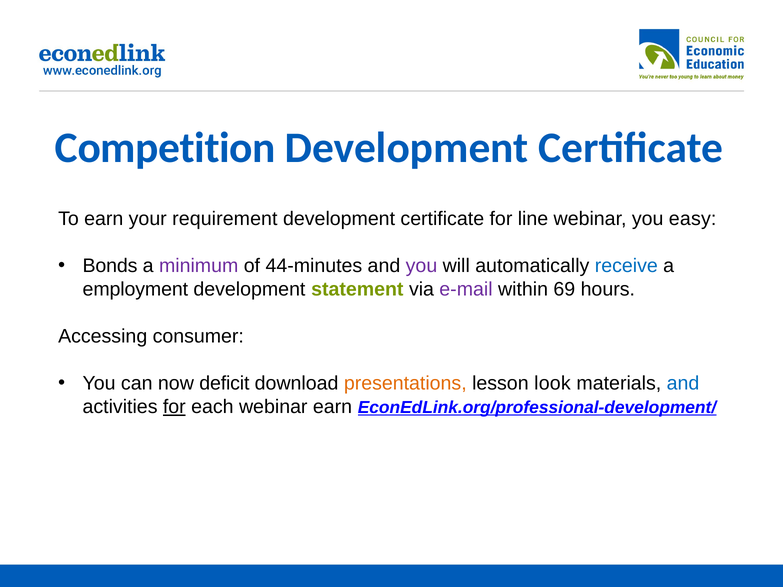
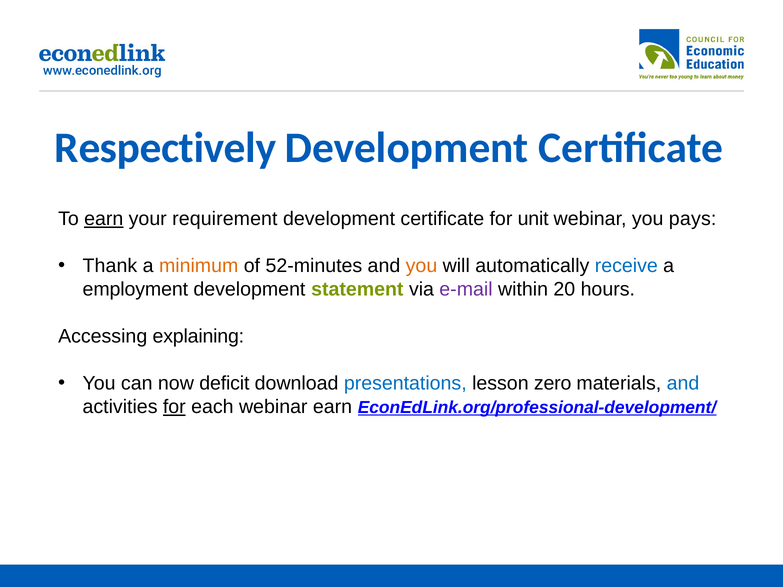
Competition: Competition -> Respectively (165, 148)
earn underline: none -> present (104, 219)
line: line -> unit (533, 219)
easy: easy -> pays (693, 219)
Bonds: Bonds -> Thank (110, 266)
minimum colour: purple -> orange (199, 266)
44-minutes: 44-minutes -> 52-minutes (314, 266)
you colour: purple -> orange (421, 266)
69: 69 -> 20 (564, 289)
consumer: consumer -> explaining (198, 336)
presentations colour: orange -> blue (405, 383)
look: look -> zero (553, 383)
